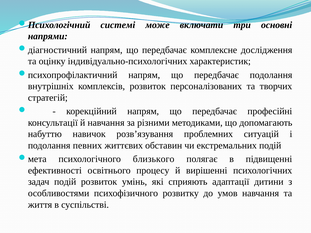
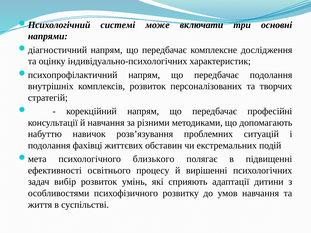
певних: певних -> фахівці (88, 146)
задач подій: подій -> вибір (65, 182)
